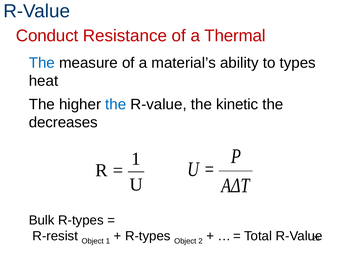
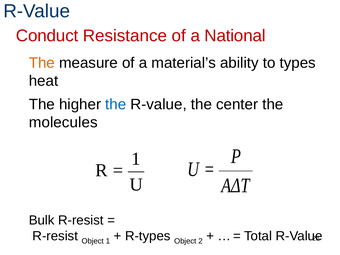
Thermal: Thermal -> National (235, 36)
The colour: blue -> orange (42, 63)
kinetic: kinetic -> center (237, 104)
decreases: decreases -> molecules (63, 122)
Bulk R-types: R-types -> R-resist (81, 220)
